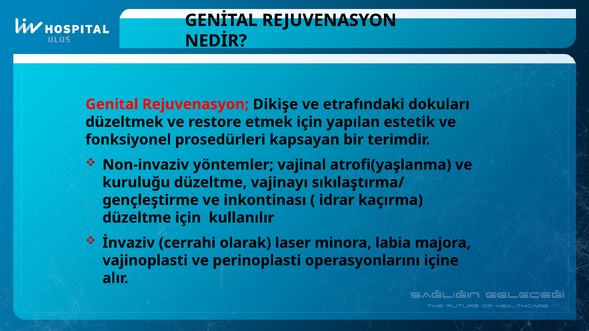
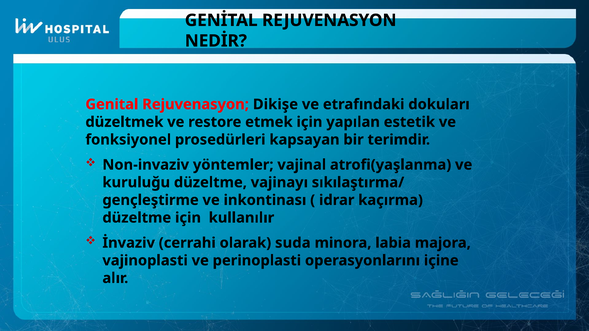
laser: laser -> suda (293, 243)
